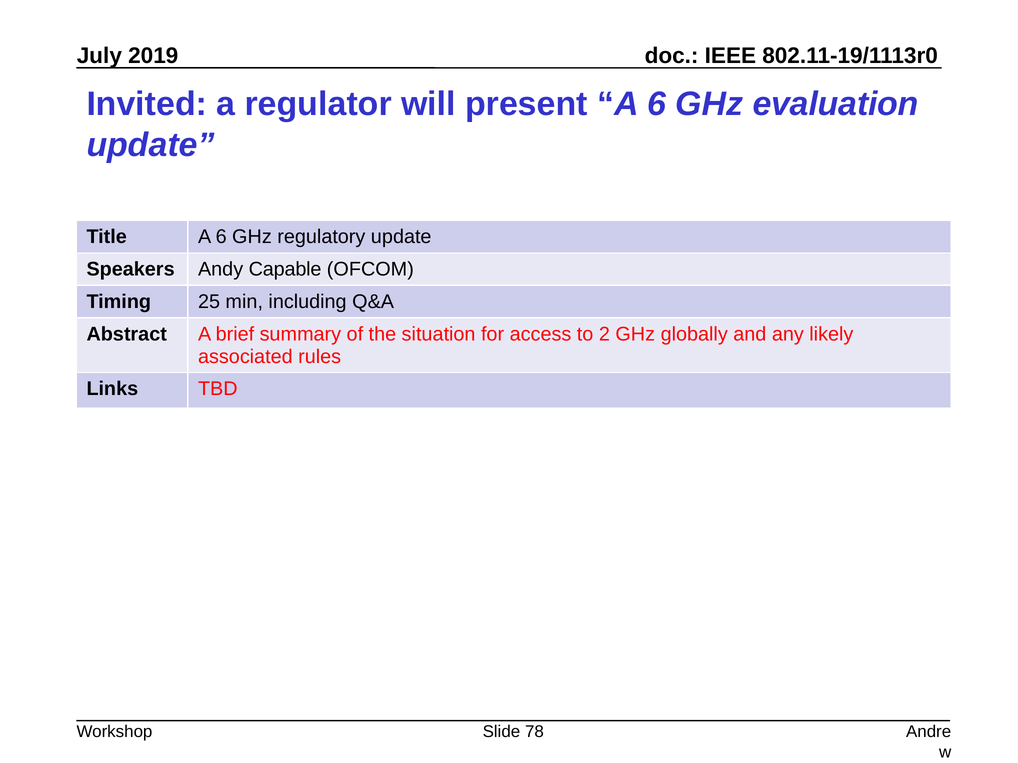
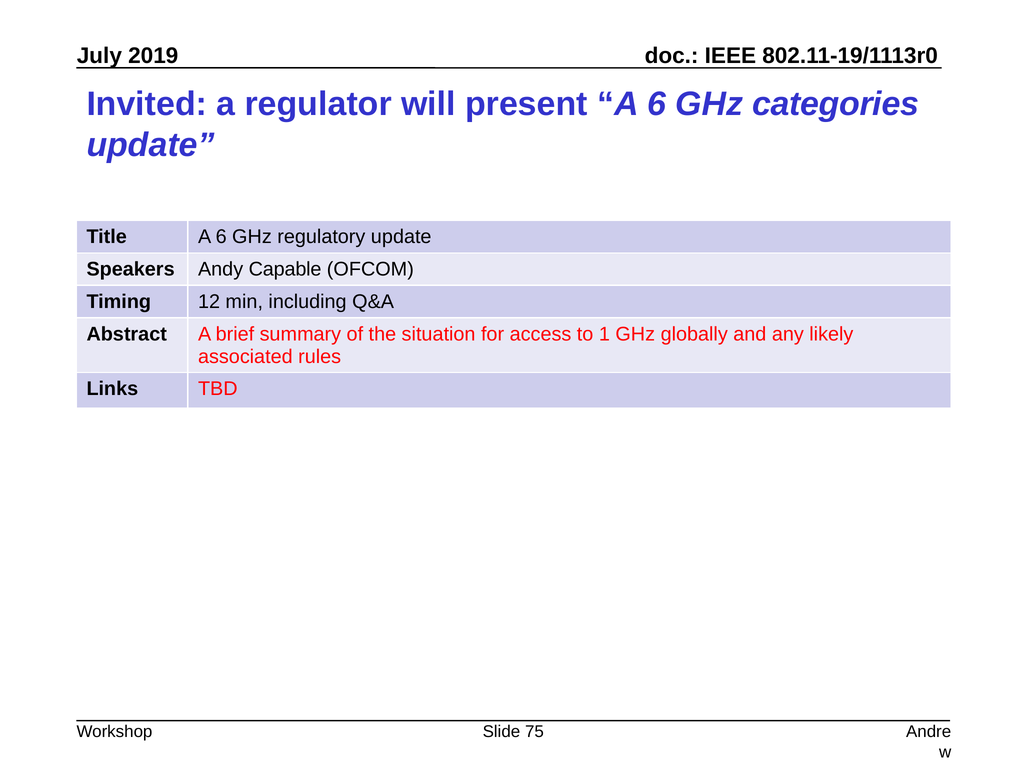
evaluation: evaluation -> categories (836, 104)
25: 25 -> 12 (209, 302)
2: 2 -> 1 (604, 334)
78: 78 -> 75 (534, 732)
